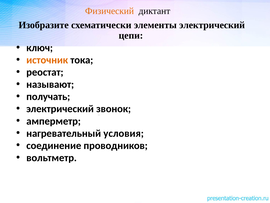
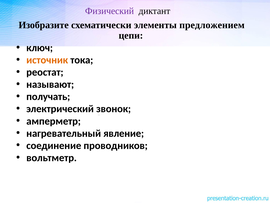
Физический colour: orange -> purple (110, 11)
элементы электрический: электрический -> предложением (212, 25)
условия: условия -> явление (124, 133)
